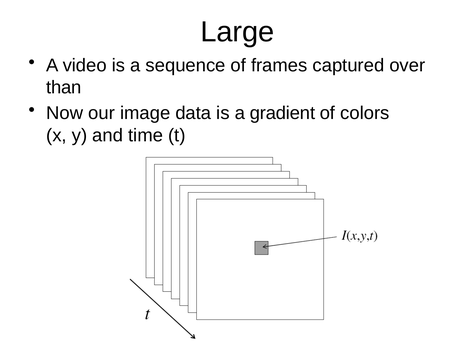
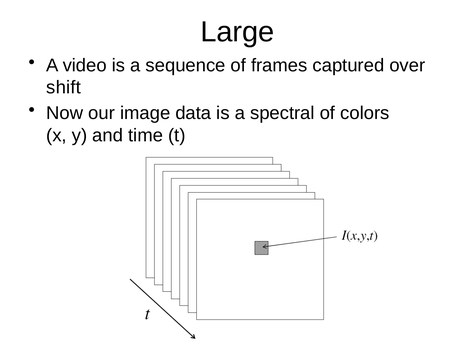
than: than -> shift (64, 87)
gradient: gradient -> spectral (282, 113)
